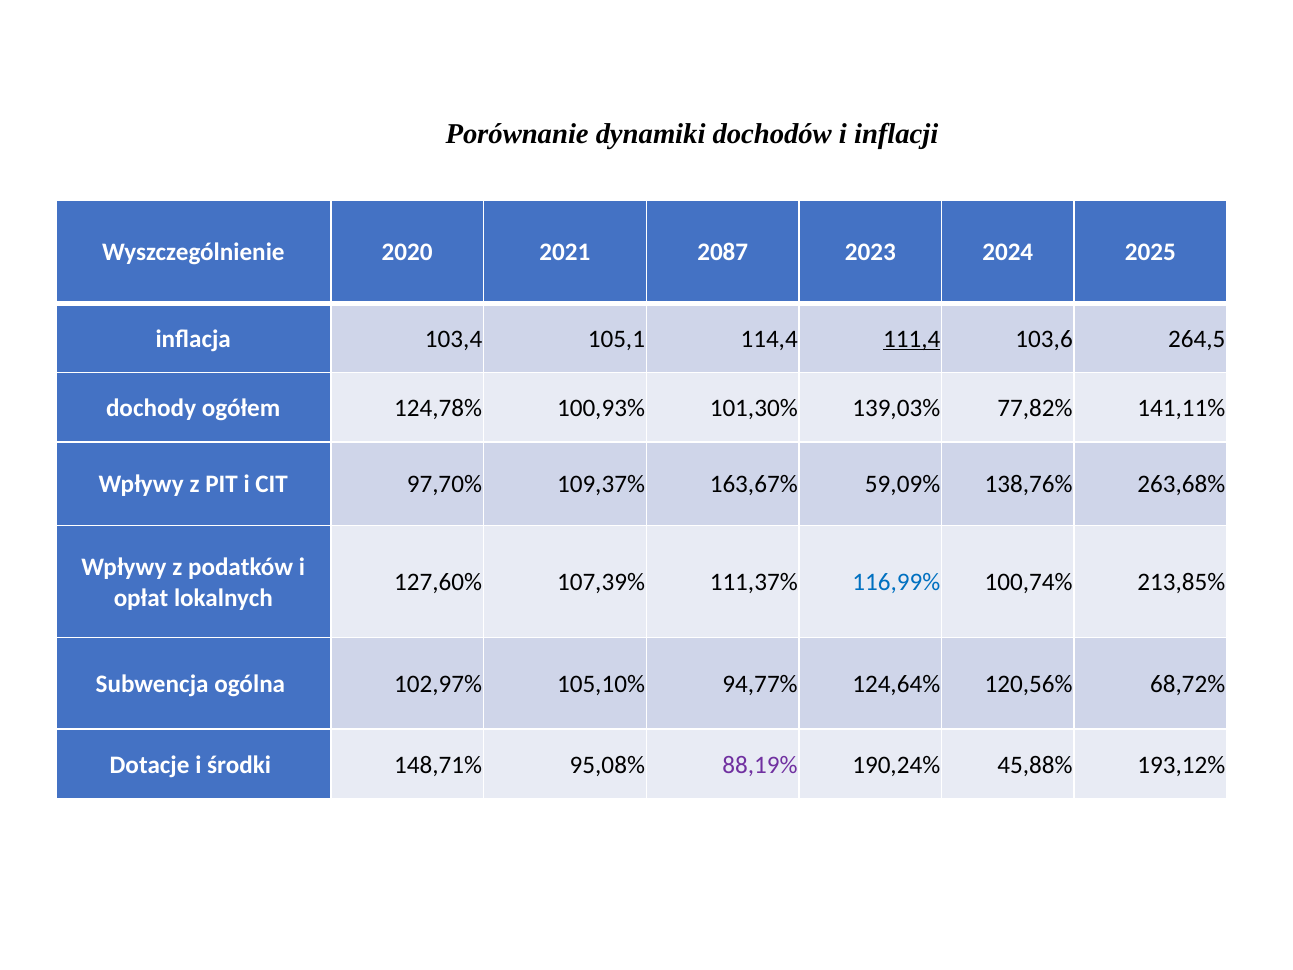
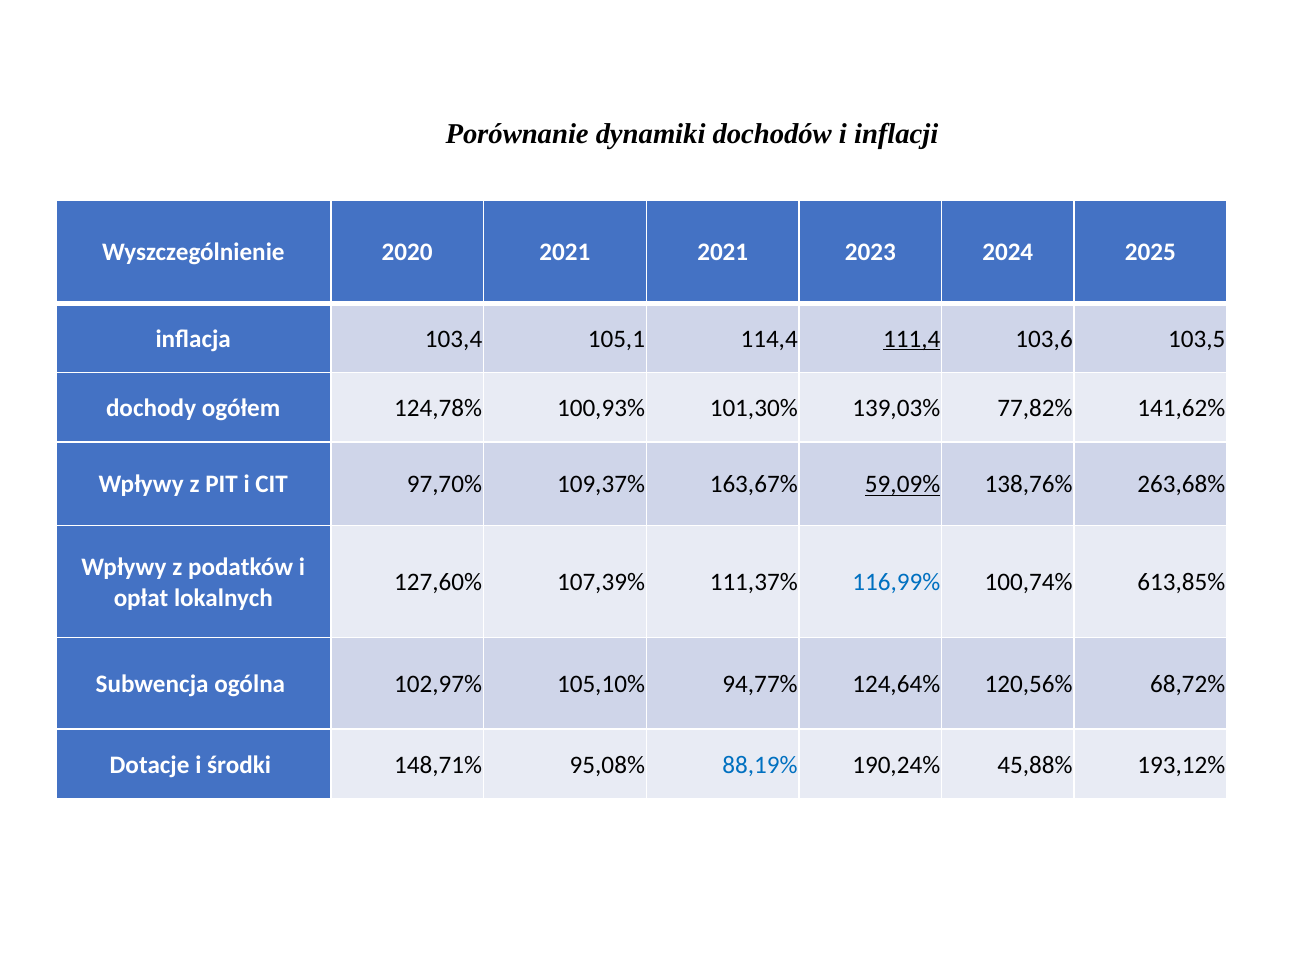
2021 2087: 2087 -> 2021 (723, 252)
264,5: 264,5 -> 103,5 (1197, 339)
141,11%: 141,11% -> 141,62% (1181, 408)
59,09% underline: none -> present (903, 485)
213,85%: 213,85% -> 613,85% (1181, 582)
88,19% colour: purple -> blue (760, 765)
